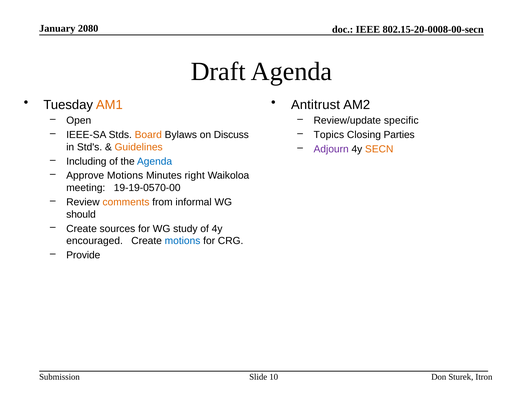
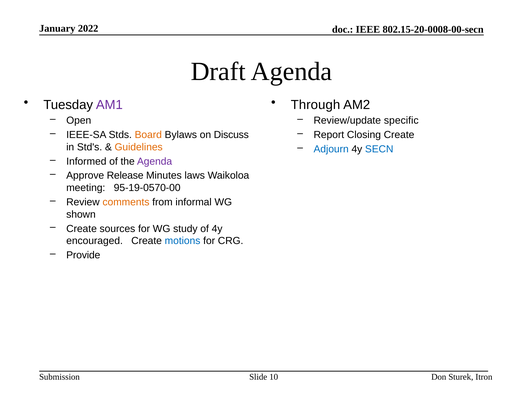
2080: 2080 -> 2022 (88, 29)
AM1 colour: orange -> purple (109, 105)
Antitrust: Antitrust -> Through (315, 105)
Topics: Topics -> Report (329, 135)
Closing Parties: Parties -> Create (399, 135)
Adjourn colour: purple -> blue (331, 149)
SECN colour: orange -> blue (379, 149)
Including: Including -> Informed (86, 161)
Agenda colour: blue -> purple (155, 161)
Approve Motions: Motions -> Release (125, 175)
right: right -> laws (195, 175)
19-19-0570-00: 19-19-0570-00 -> 95-19-0570-00 (147, 187)
should: should -> shown (81, 214)
